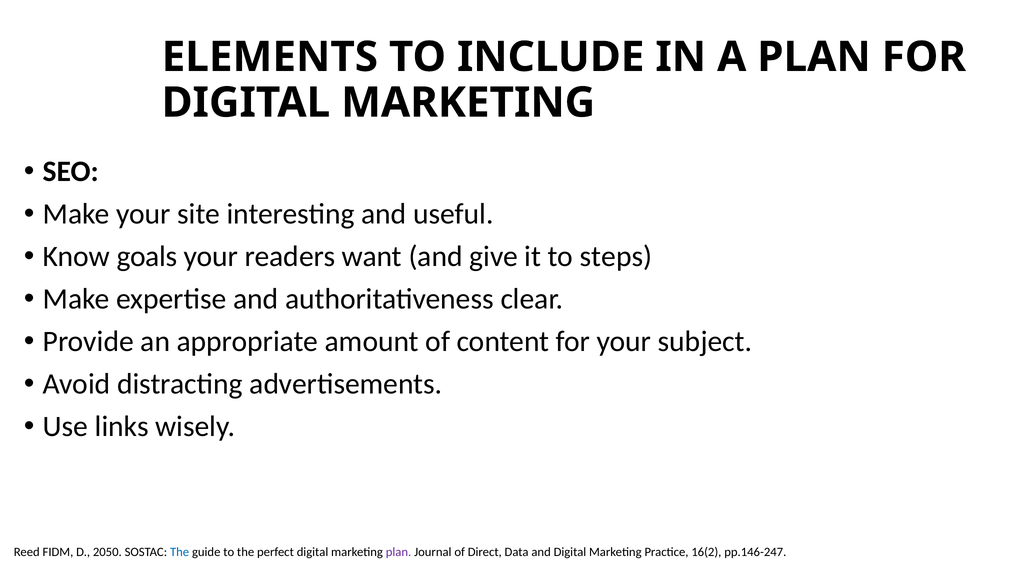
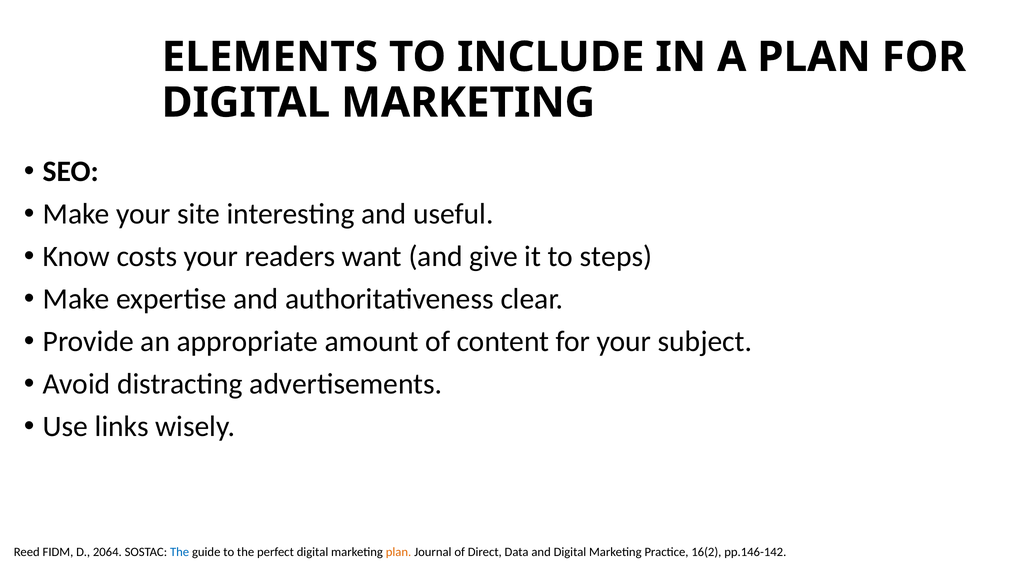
goals: goals -> costs (147, 257)
2050: 2050 -> 2064 (107, 552)
plan colour: purple -> orange (399, 552)
pp.146-247: pp.146-247 -> pp.146-142 (755, 552)
